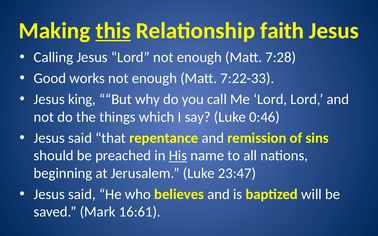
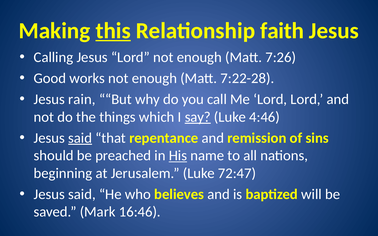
7:28: 7:28 -> 7:26 (281, 57)
7:22-33: 7:22-33 -> 7:22-28 (247, 78)
king: king -> rain (82, 99)
say underline: none -> present (198, 117)
0:46: 0:46 -> 4:46 (264, 117)
said underline: none -> present (80, 138)
23:47: 23:47 -> 72:47 (237, 173)
16:61: 16:61 -> 16:46 (140, 212)
